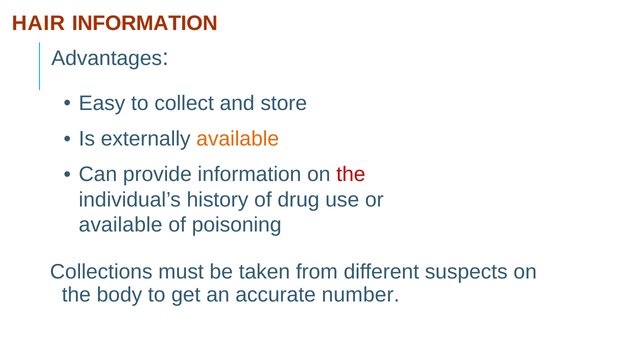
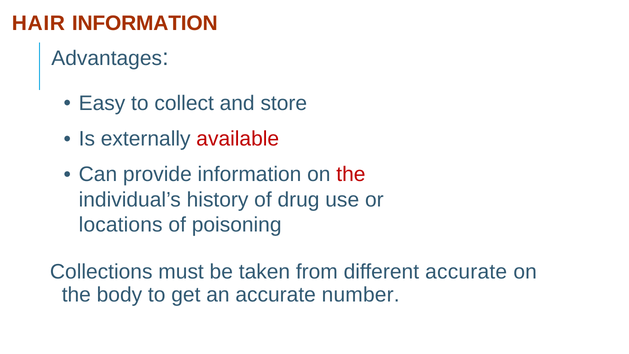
available colour: orange -> red (238, 139)
available: available -> locations (121, 225)
different suspects: suspects -> accurate (466, 272)
